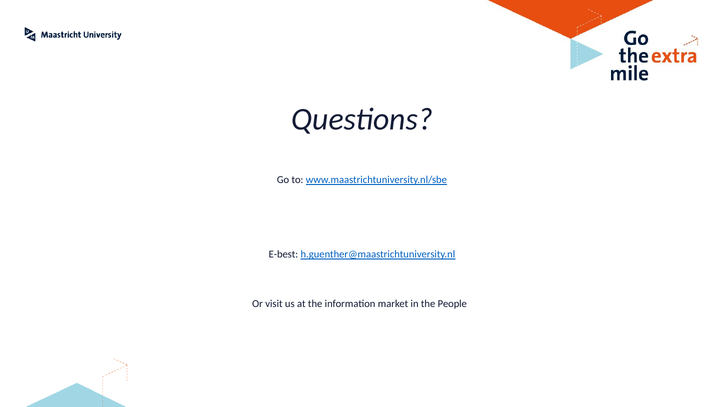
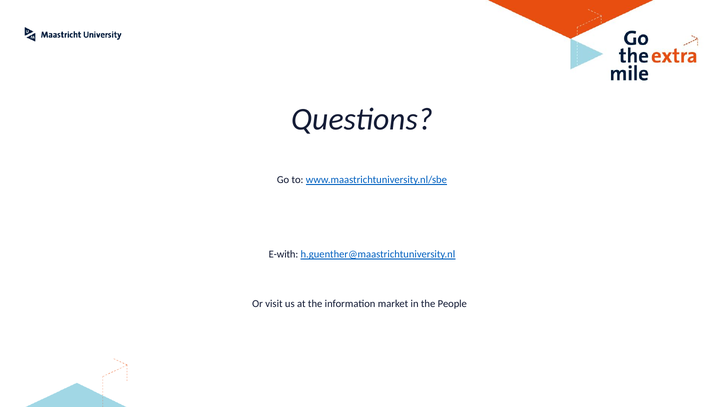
E-best: E-best -> E-with (283, 254)
